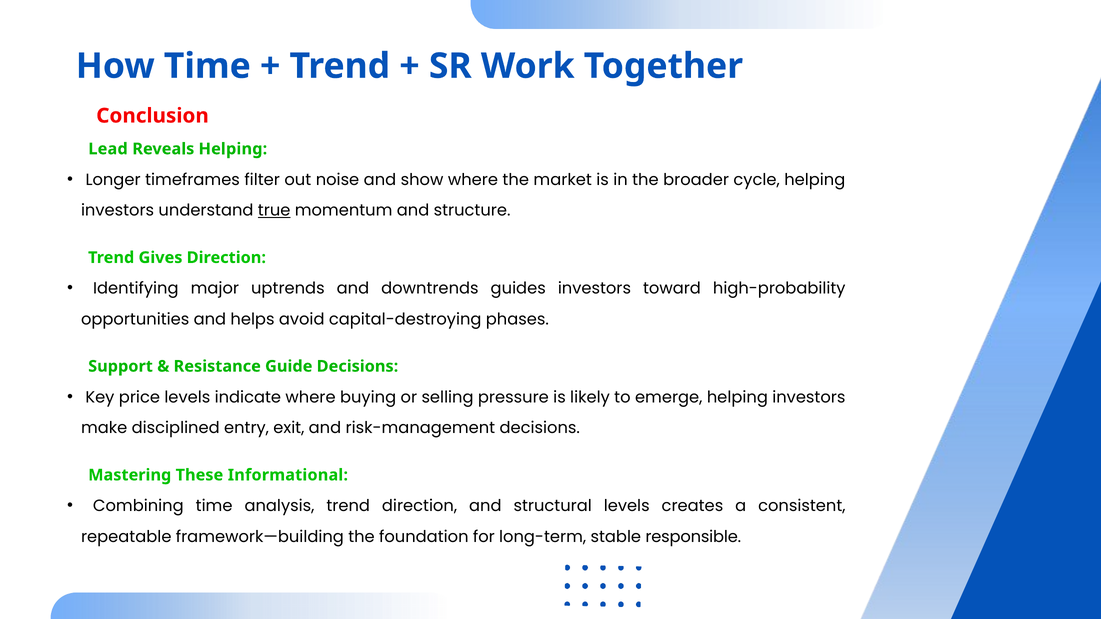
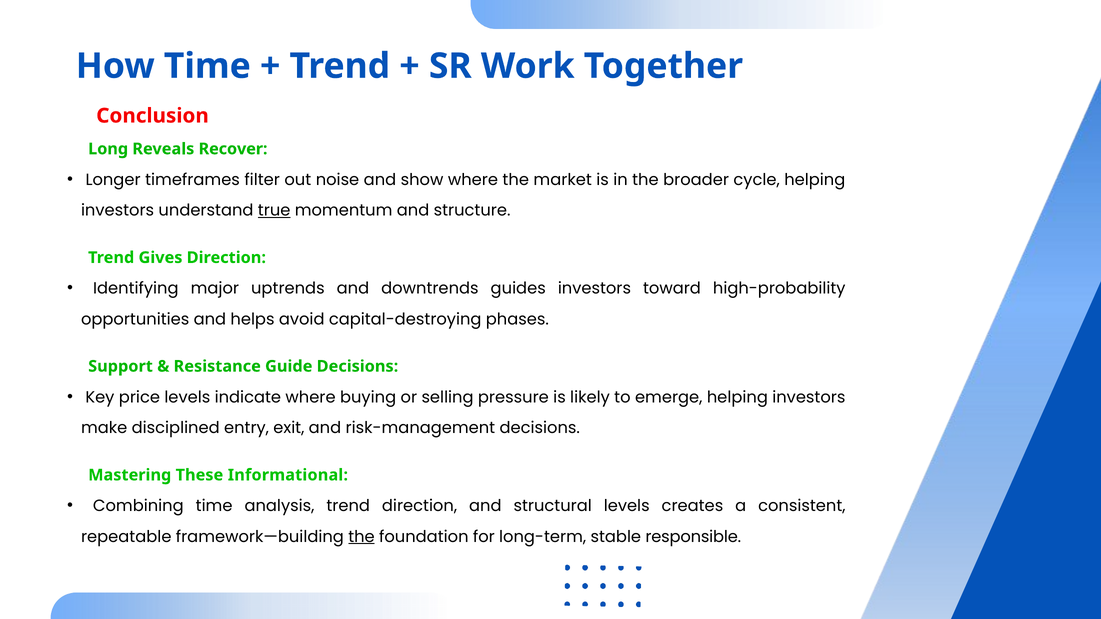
Lead: Lead -> Long (108, 149)
Reveals Helping: Helping -> Recover (233, 149)
the underline: none -> present (361, 537)
